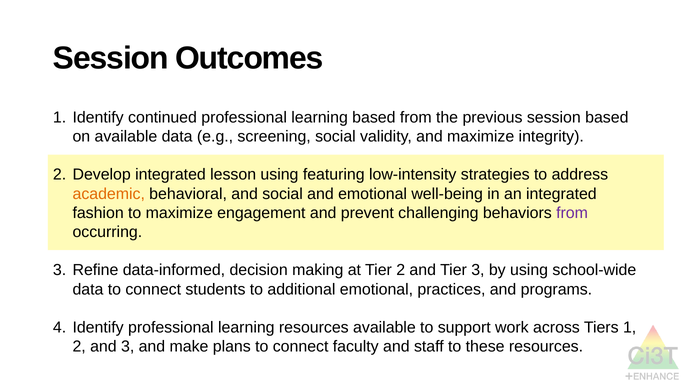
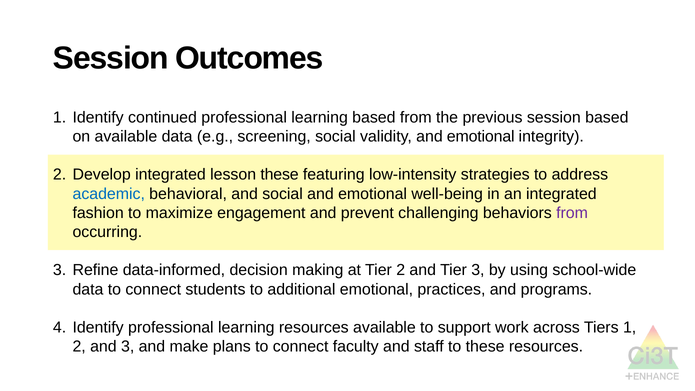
validity and maximize: maximize -> emotional (481, 136)
lesson using: using -> these (280, 175)
academic colour: orange -> blue (109, 194)
